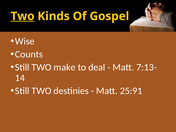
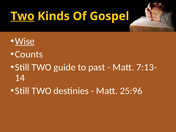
Wise underline: none -> present (25, 41)
make: make -> guide (65, 67)
deal: deal -> past (97, 67)
25:91: 25:91 -> 25:96 (131, 91)
